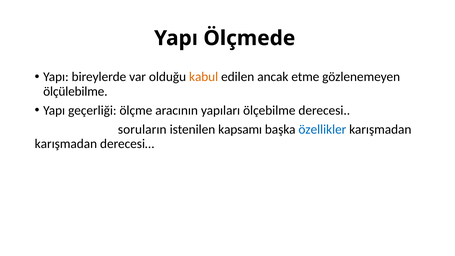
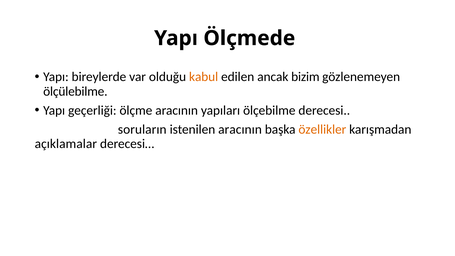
etme: etme -> bizim (305, 77)
istenilen kapsamı: kapsamı -> aracının (240, 129)
özellikler colour: blue -> orange (322, 129)
karışmadan: karışmadan -> açıklamalar (66, 144)
